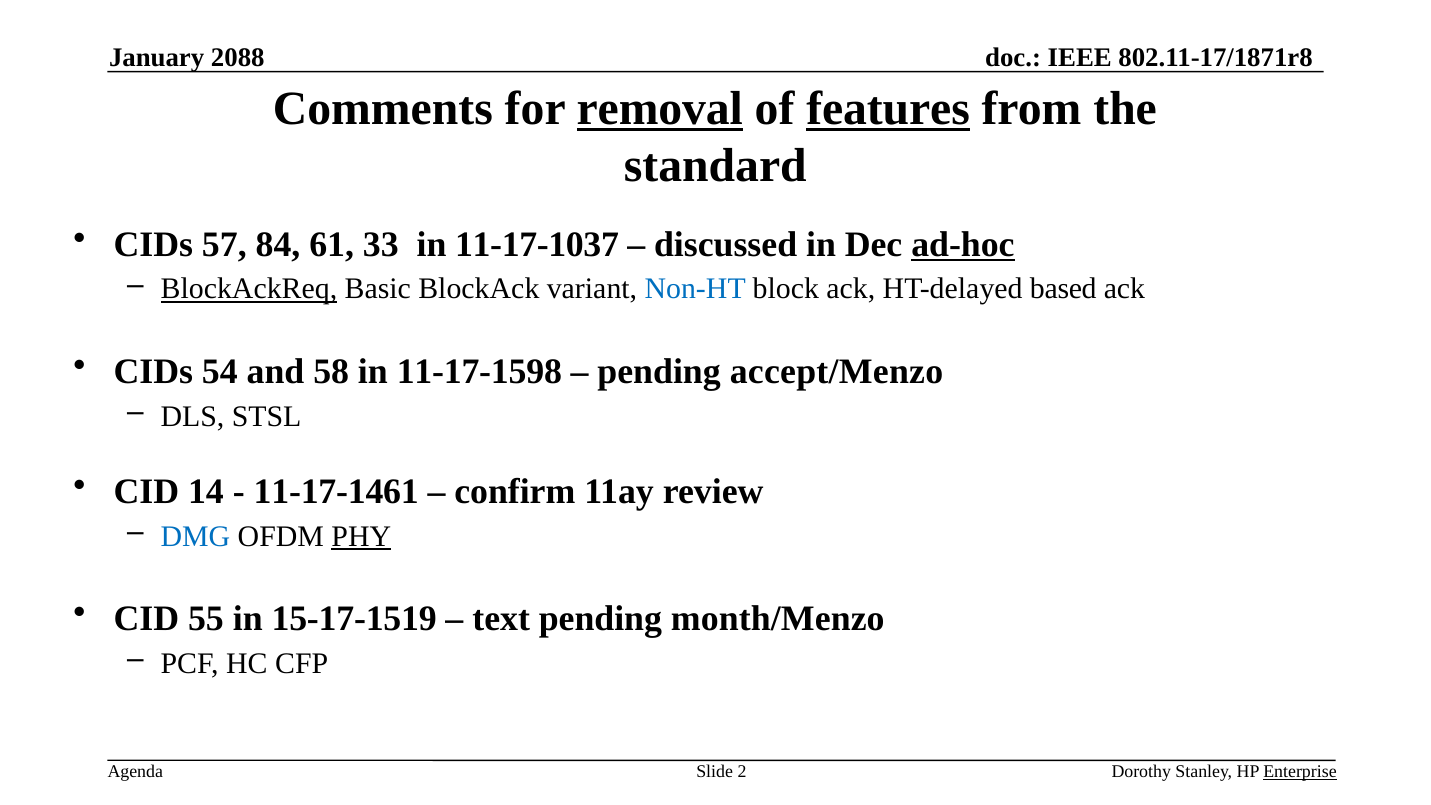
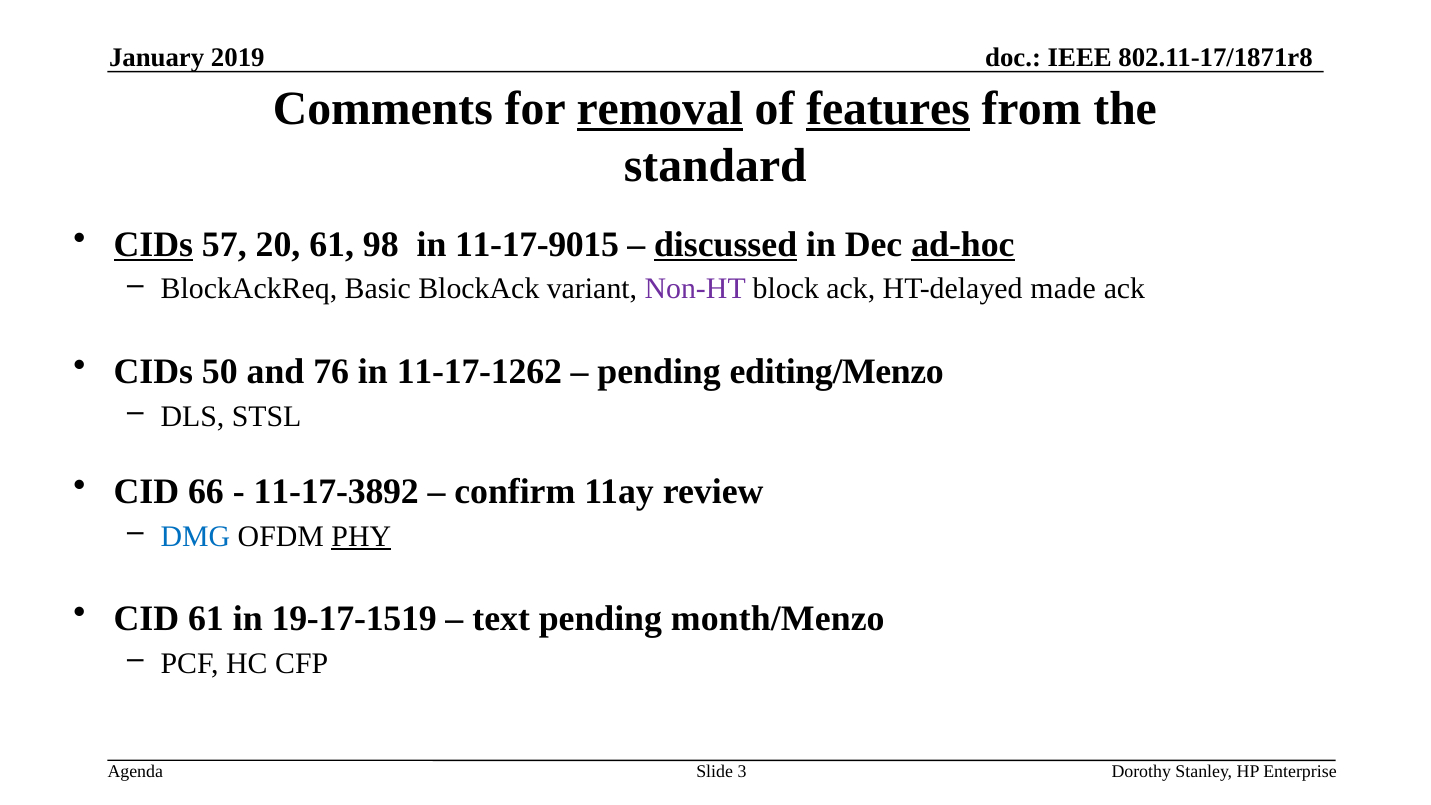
2088: 2088 -> 2019 (238, 57)
CIDs underline: none -> present (153, 244)
84: 84 -> 20 (278, 244)
33: 33 -> 98 (381, 244)
11-17-1037: 11-17-1037 -> 11-17-9015 (537, 244)
discussed underline: none -> present (726, 244)
BlockAckReq underline: present -> none (249, 289)
Non-HT colour: blue -> purple (695, 289)
based: based -> made (1063, 289)
54: 54 -> 50 (220, 372)
58: 58 -> 76 (331, 372)
11-17-1598: 11-17-1598 -> 11-17-1262 (479, 372)
accept/Menzo: accept/Menzo -> editing/Menzo (837, 372)
14: 14 -> 66 (206, 491)
11-17-1461: 11-17-1461 -> 11-17-3892 (336, 491)
CID 55: 55 -> 61 (206, 619)
15-17-1519: 15-17-1519 -> 19-17-1519 (354, 619)
2: 2 -> 3 (742, 772)
Enterprise underline: present -> none (1300, 772)
